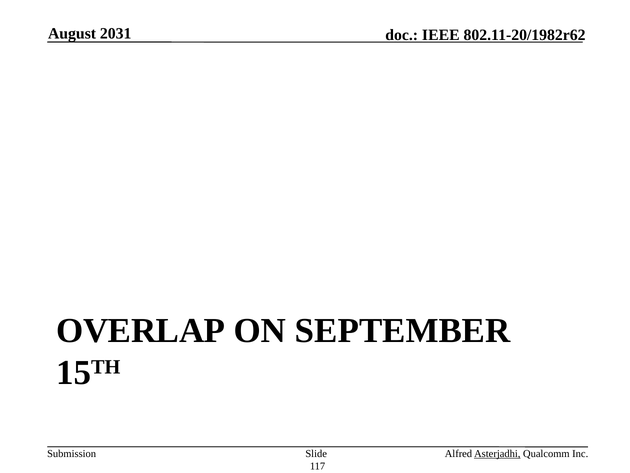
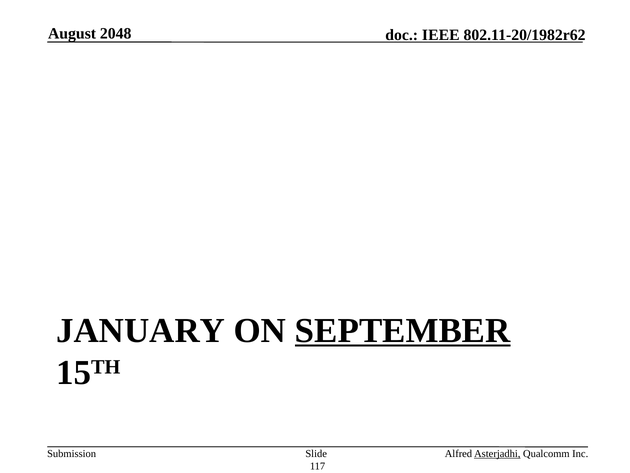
2031: 2031 -> 2048 (116, 33)
OVERLAP: OVERLAP -> JANUARY (141, 330)
SEPTEMBER underline: none -> present (403, 330)
